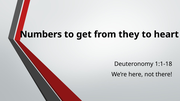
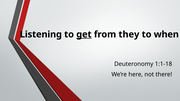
Numbers: Numbers -> Listening (41, 34)
get underline: none -> present (84, 34)
heart: heart -> when (166, 34)
